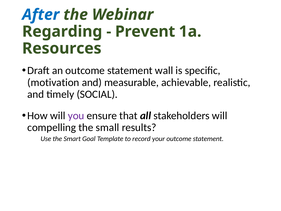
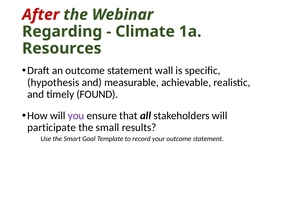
After colour: blue -> red (41, 15)
Prevent: Prevent -> Climate (145, 31)
motivation: motivation -> hypothesis (53, 82)
SOCIAL: SOCIAL -> FOUND (97, 94)
compelling: compelling -> participate (52, 127)
